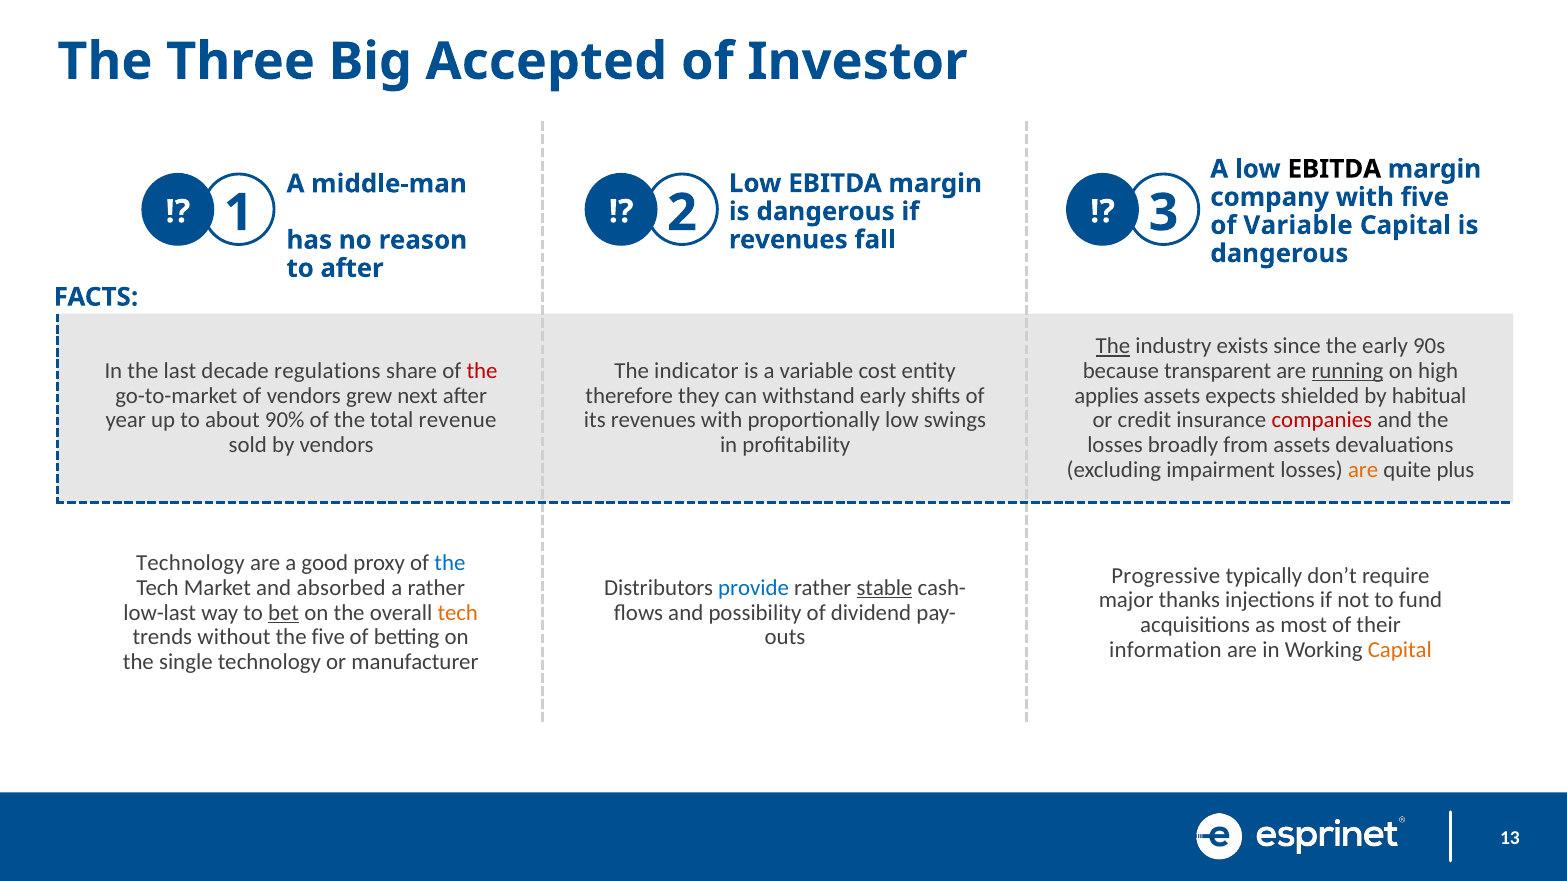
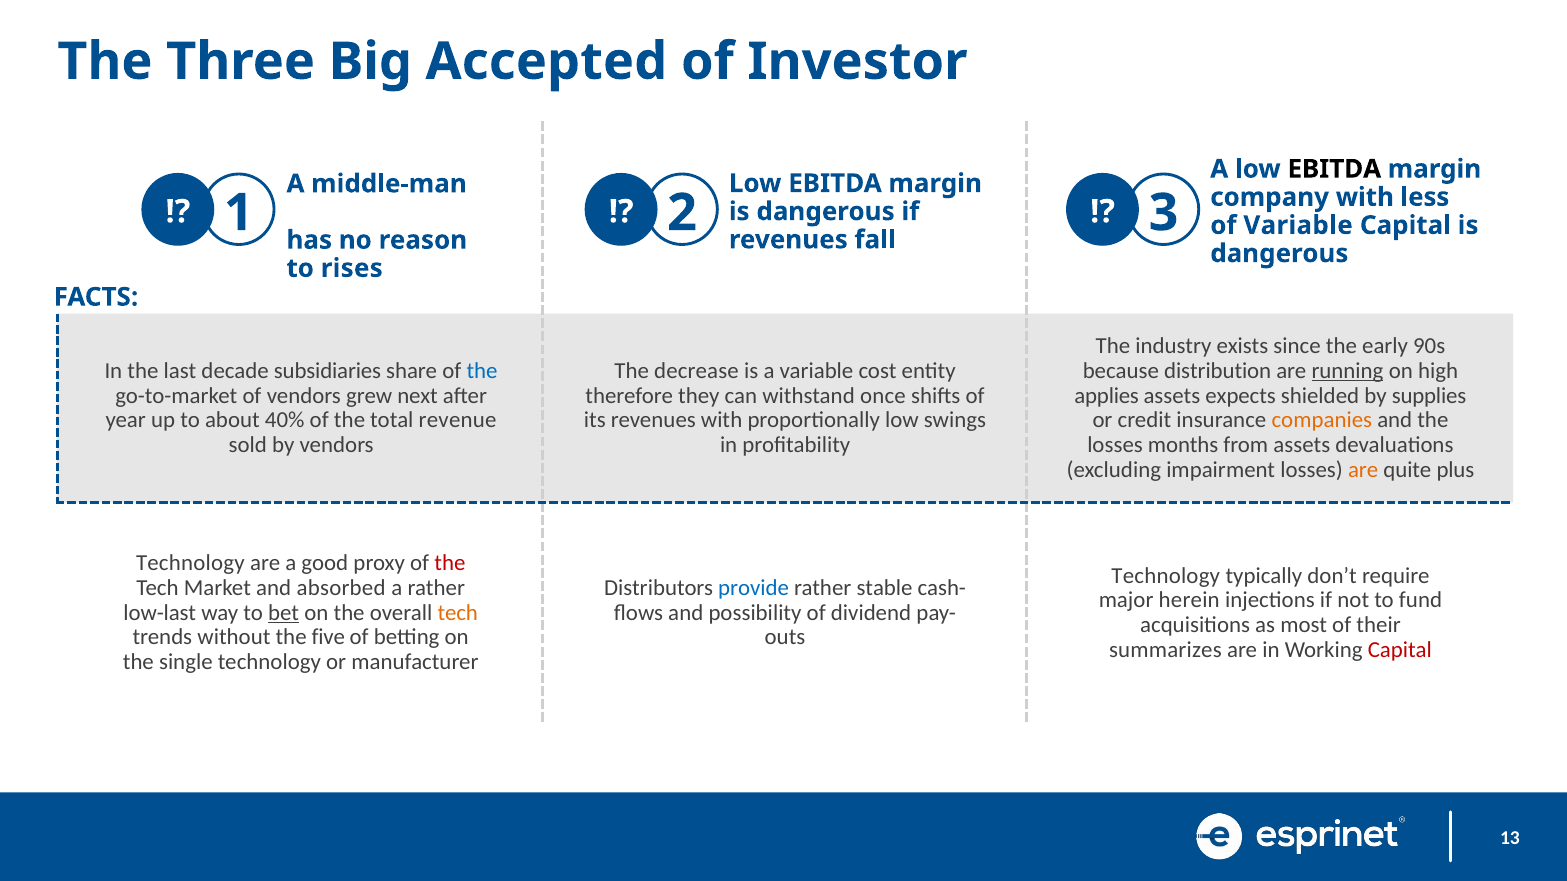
with five: five -> less (1425, 197)
to after: after -> rises (352, 268)
The underline: present -> none (1113, 346)
regulations: regulations -> subsidiaries (328, 371)
the colour: red -> blue (482, 371)
indicator: indicator -> decrease (696, 371)
transparent: transparent -> distribution (1218, 371)
withstand early: early -> once (883, 396)
habitual: habitual -> supplies (1429, 396)
90%: 90% -> 40% (285, 421)
companies colour: red -> orange (1322, 421)
broadly: broadly -> months (1183, 445)
the colour: blue -> red (450, 564)
Progressive: Progressive -> Technology (1166, 576)
stable underline: present -> none (885, 588)
thanks: thanks -> herein (1189, 601)
information: information -> summarizes (1165, 650)
Capital colour: orange -> red (1400, 650)
